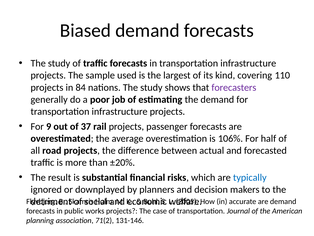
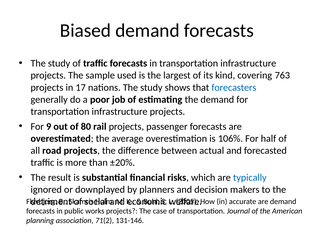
110: 110 -> 763 (282, 75)
84: 84 -> 17 (81, 87)
forecasters colour: purple -> blue (234, 87)
37: 37 -> 80 (86, 126)
